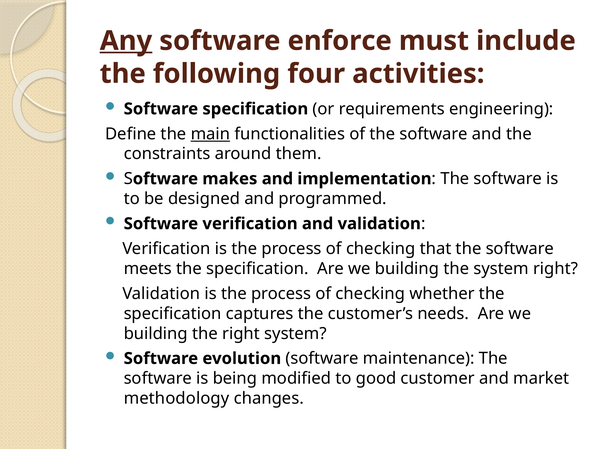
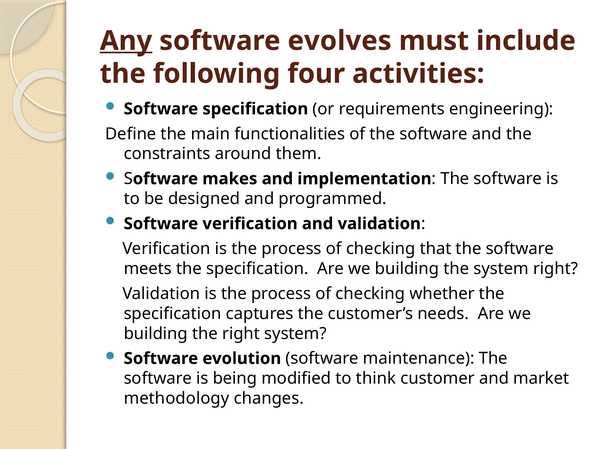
enforce: enforce -> evolves (340, 41)
main underline: present -> none (210, 134)
good: good -> think (376, 378)
